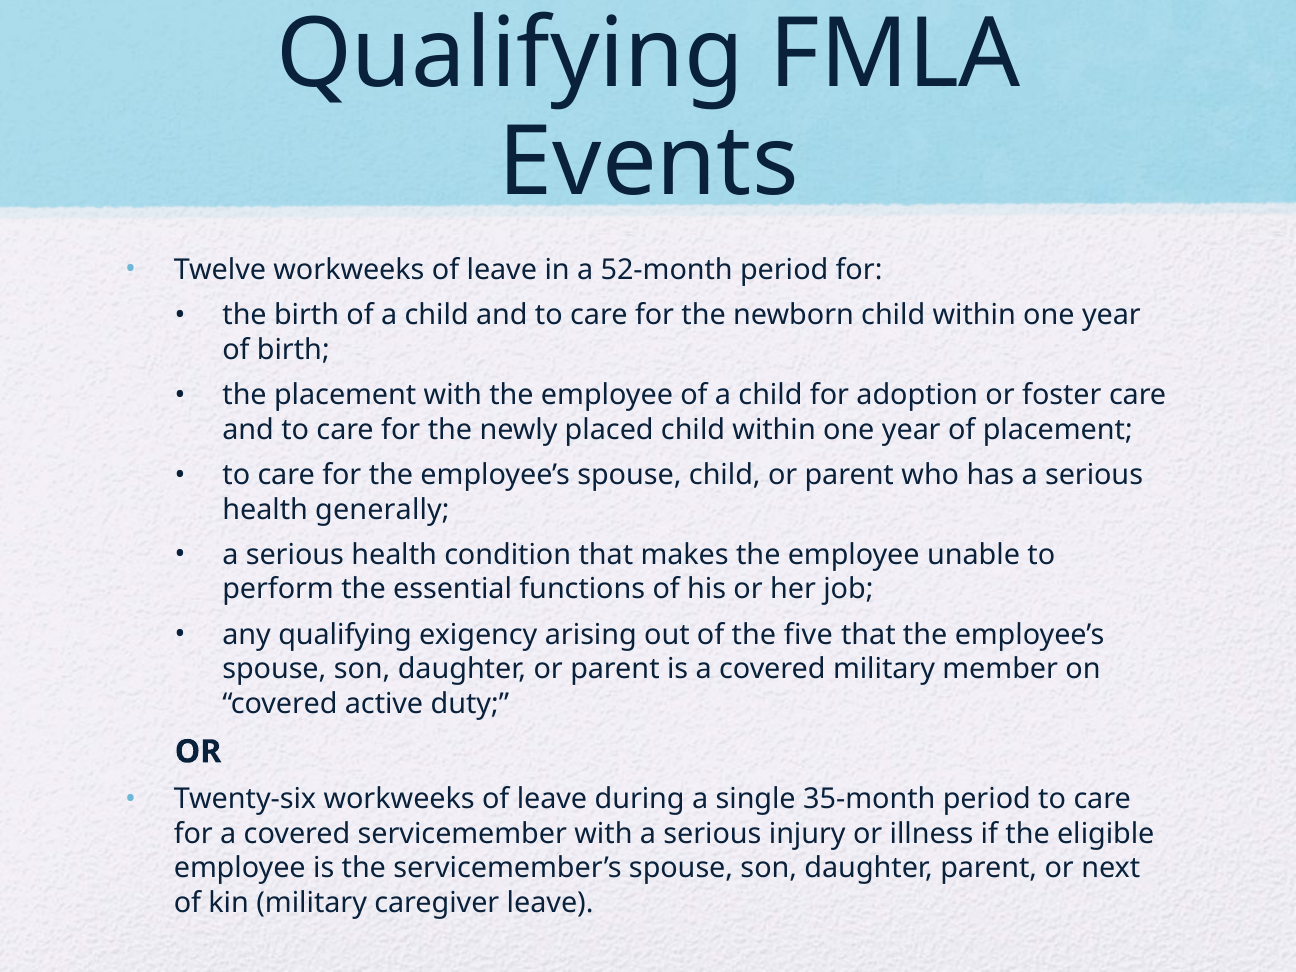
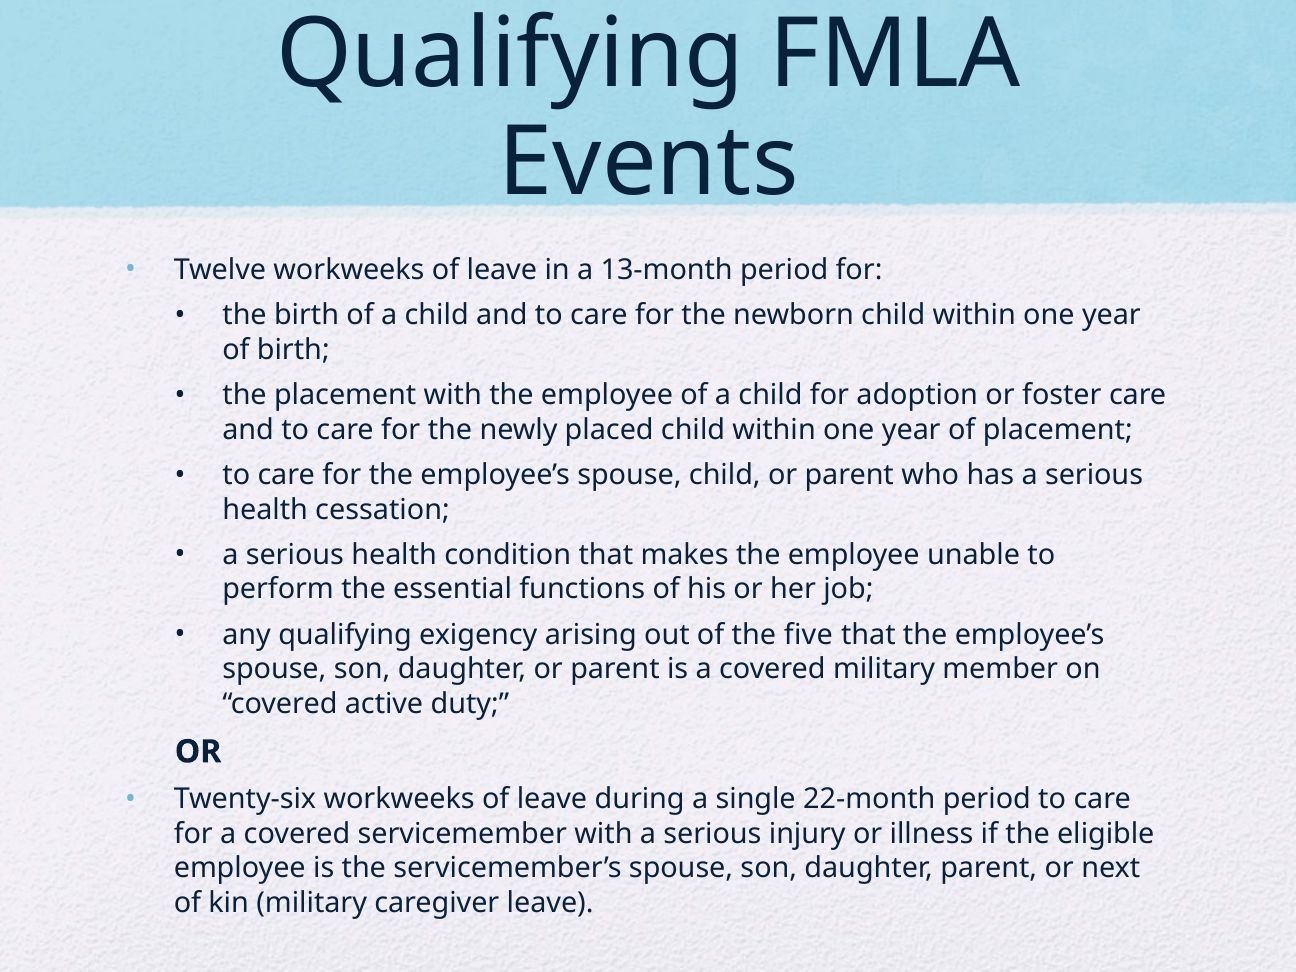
52-month: 52-month -> 13-month (667, 270)
generally: generally -> cessation (382, 510)
35-month: 35-month -> 22-month (869, 799)
